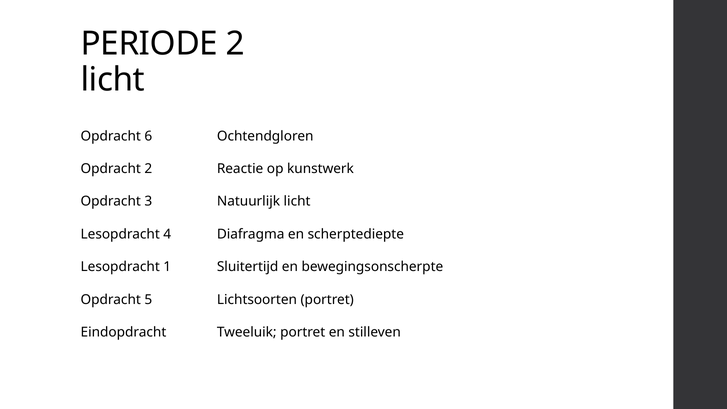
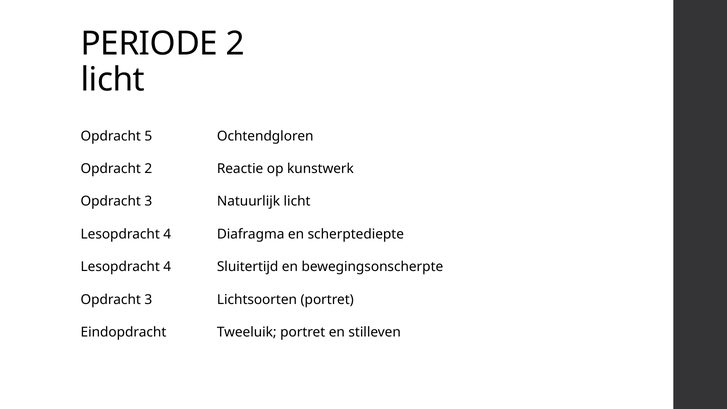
6: 6 -> 5 (148, 136)
1: 1 -> 4 (167, 267)
5: 5 -> 3 (148, 300)
